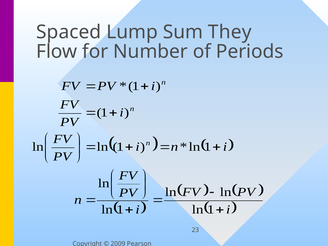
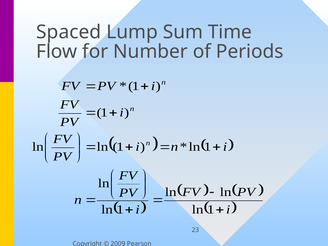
They: They -> Time (230, 32)
